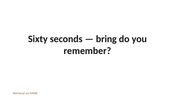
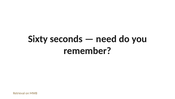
bring: bring -> need (106, 39)
